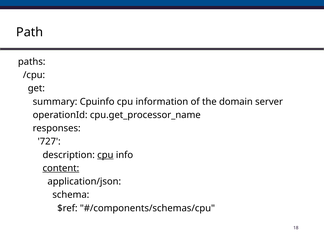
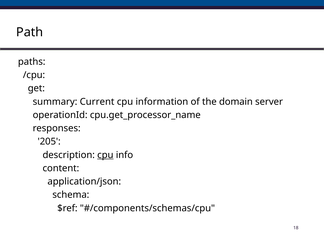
Cpuinfo: Cpuinfo -> Current (97, 102)
727: 727 -> 205 (49, 142)
content underline: present -> none (61, 168)
